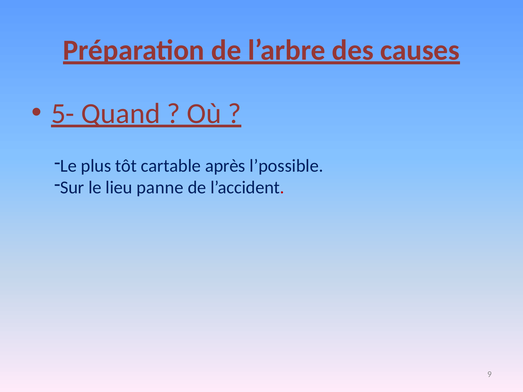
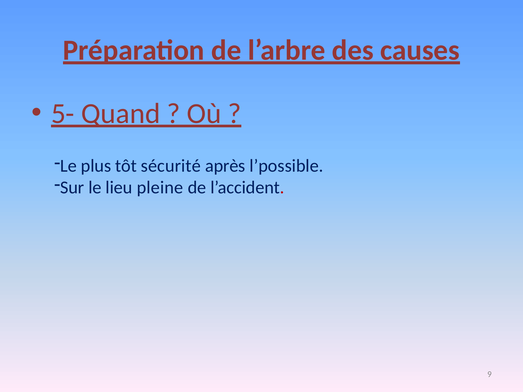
cartable: cartable -> sécurité (171, 166)
panne: panne -> pleine (160, 188)
